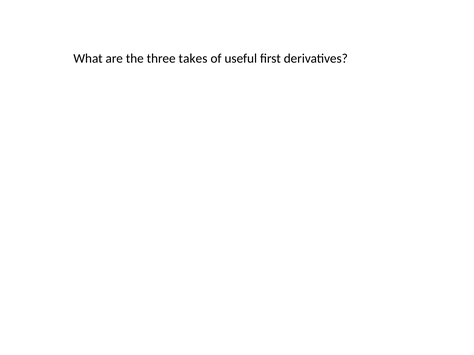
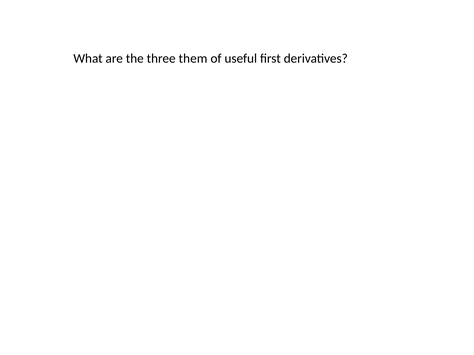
takes: takes -> them (193, 59)
